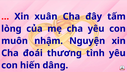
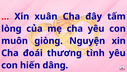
nhậm: nhậm -> giòng (49, 41)
